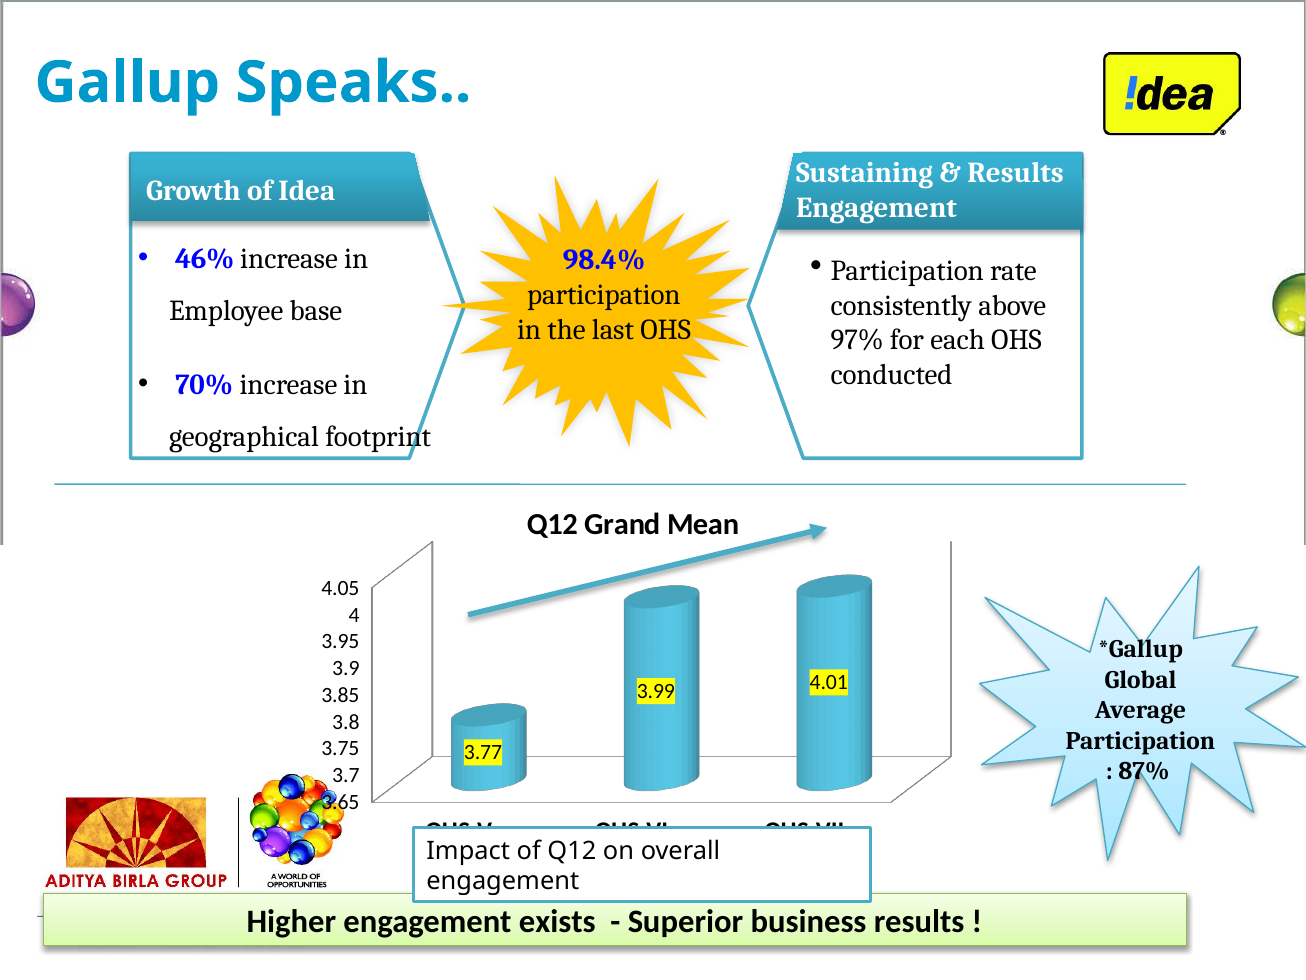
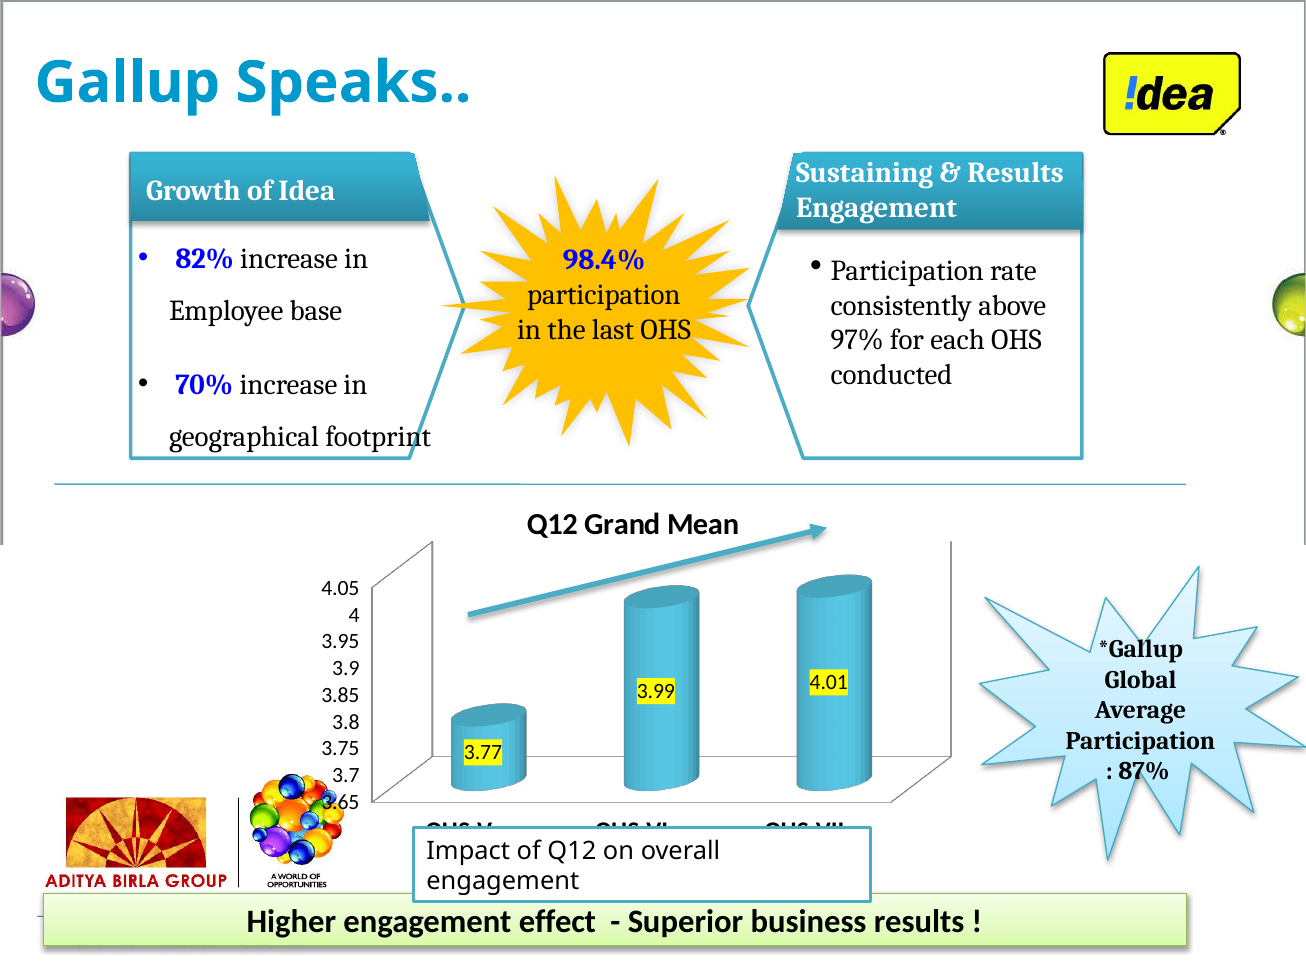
46%: 46% -> 82% (205, 258)
exists: exists -> effect (557, 921)
